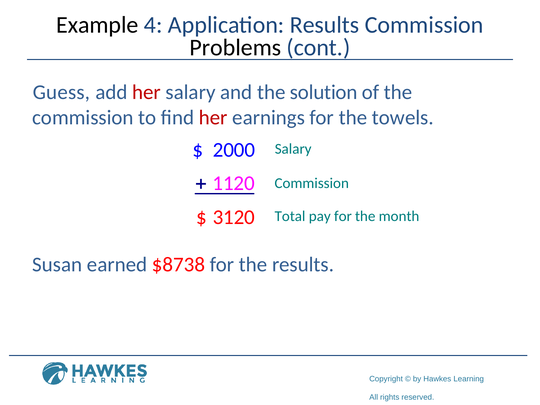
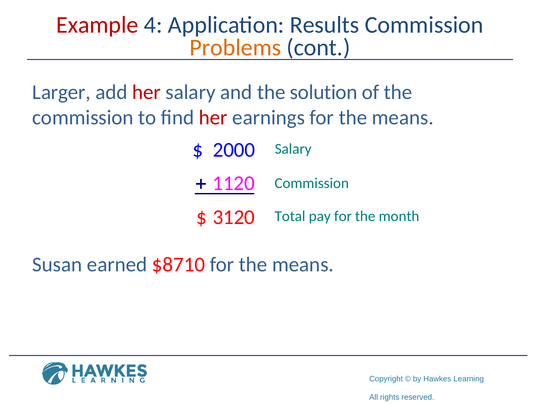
Example colour: black -> red (97, 25)
Problems colour: black -> orange (235, 48)
Guess: Guess -> Larger (62, 92)
earnings for the towels: towels -> means (403, 118)
$8738: $8738 -> $8710 (178, 265)
results: results -> means (303, 265)
